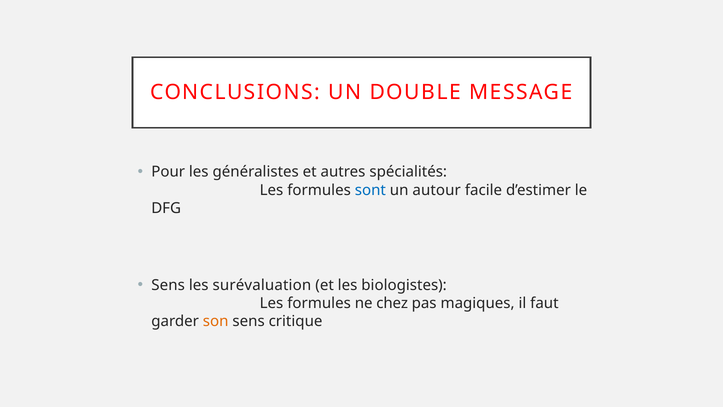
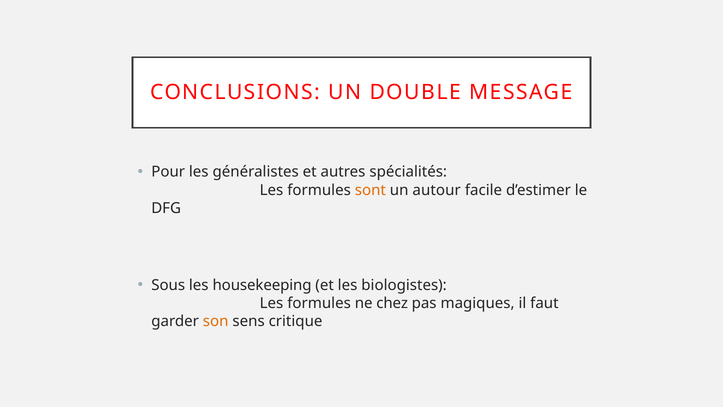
sont colour: blue -> orange (370, 190)
Sens: Sens -> Sous (168, 285)
surévaluation: surévaluation -> housekeeping (262, 285)
